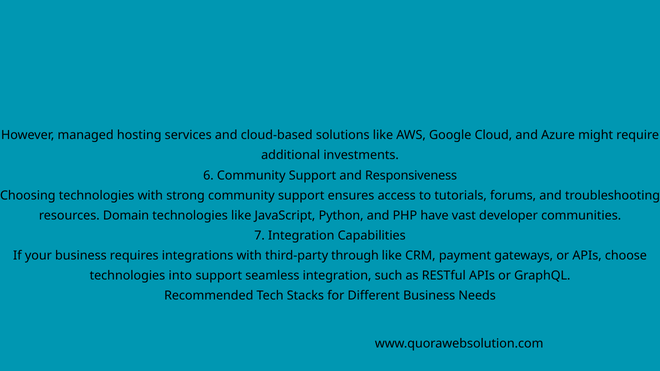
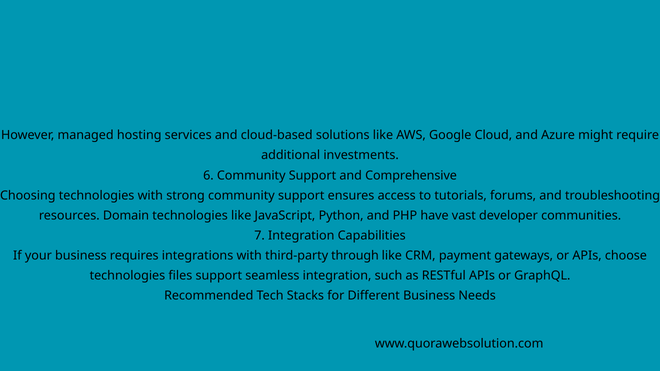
Responsiveness: Responsiveness -> Comprehensive (411, 175)
into: into -> files (180, 276)
